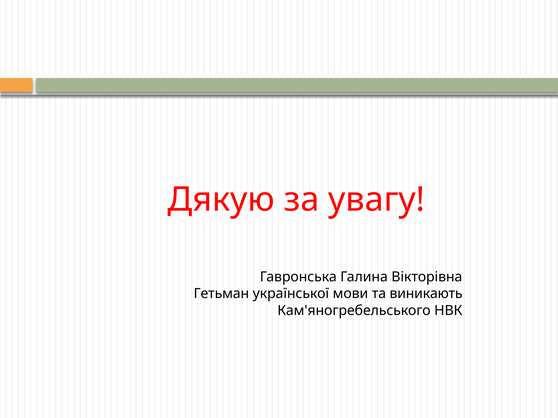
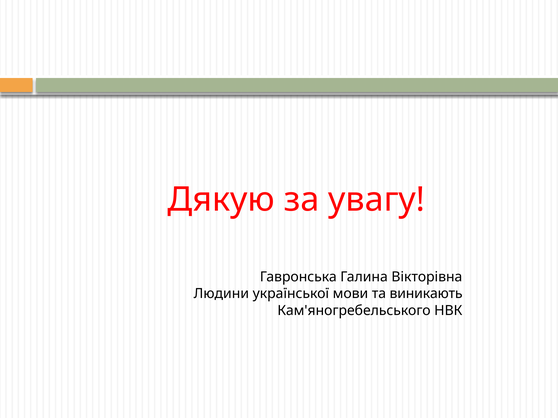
Гетьман: Гетьман -> Людини (221, 294)
